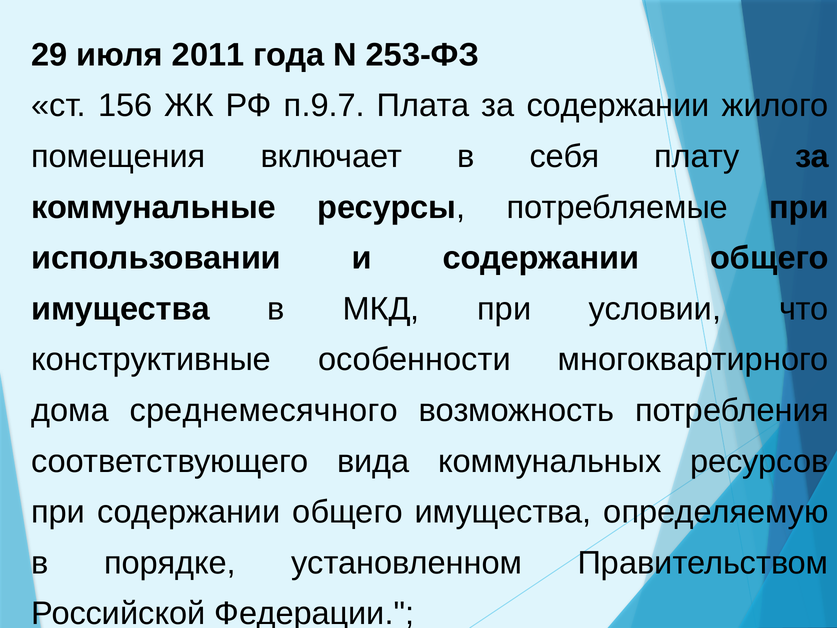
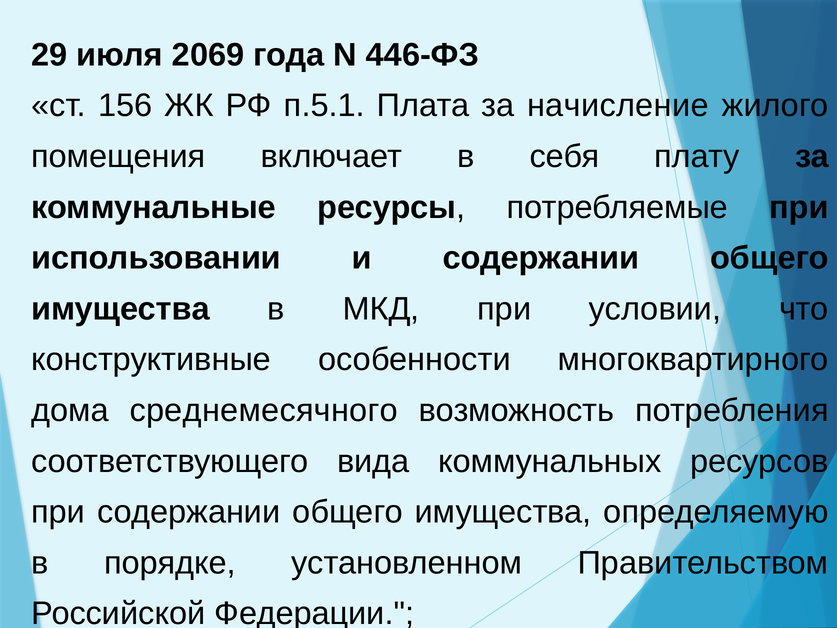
2011: 2011 -> 2069 (208, 55)
253-ФЗ: 253-ФЗ -> 446-ФЗ (422, 55)
п.9.7: п.9.7 -> п.5.1 (324, 106)
за содержании: содержании -> начисление (618, 106)
